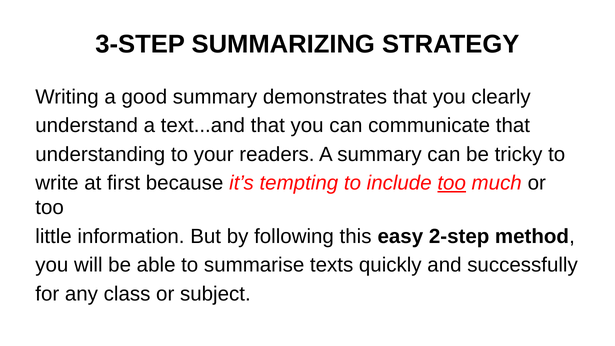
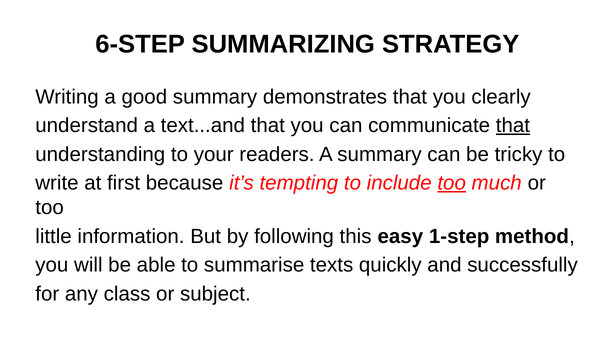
3-STEP: 3-STEP -> 6-STEP (140, 44)
that underline: none -> present (513, 126)
2-step: 2-step -> 1-step (459, 236)
